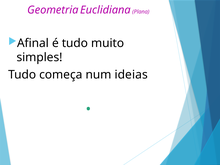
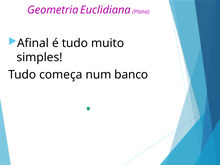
ideias: ideias -> banco (131, 75)
